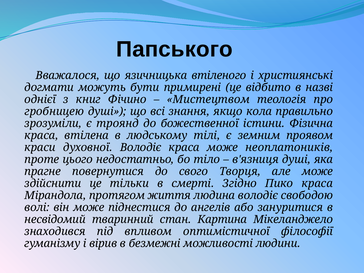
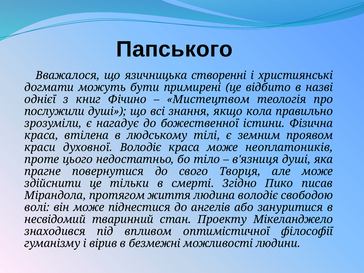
втіленого: втіленого -> створенні (219, 75)
гробницею: гробницею -> послужили (54, 111)
троянд: троянд -> нагадує (118, 123)
Пико краса: краса -> писав (317, 183)
Картина: Картина -> Проекту (222, 220)
